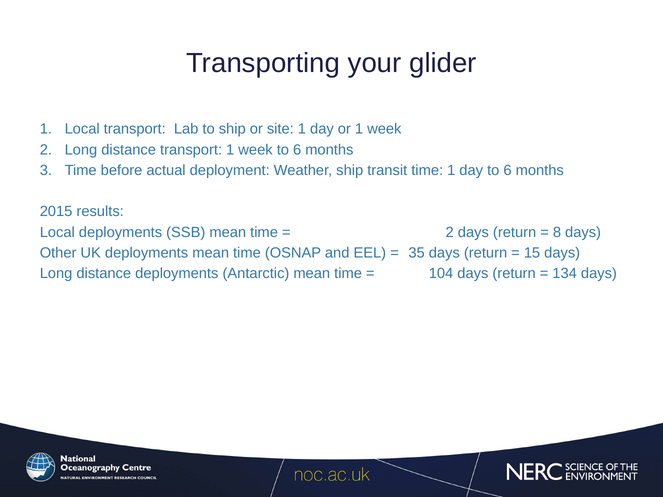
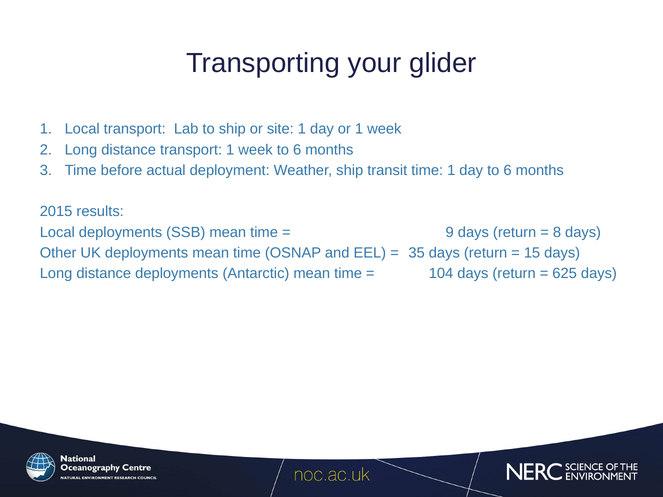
2: 2 -> 9 (450, 232)
134: 134 -> 625 (565, 274)
